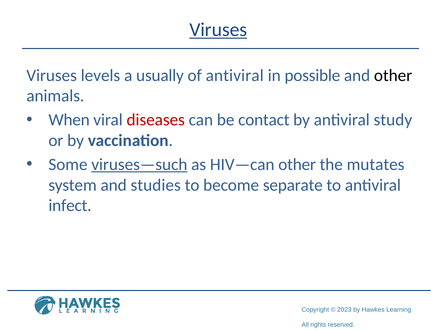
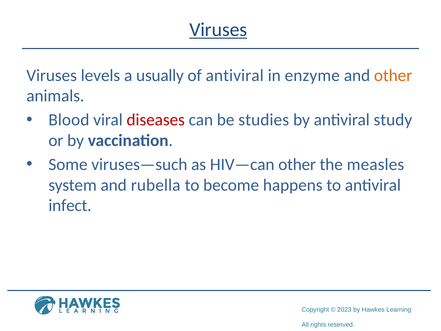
possible: possible -> enzyme (312, 75)
other colour: black -> orange (393, 75)
When: When -> Blood (69, 120)
contact: contact -> studies (264, 120)
viruses—such underline: present -> none (139, 164)
mutates: mutates -> measles (375, 164)
studies: studies -> rubella (156, 185)
separate: separate -> happens (293, 185)
